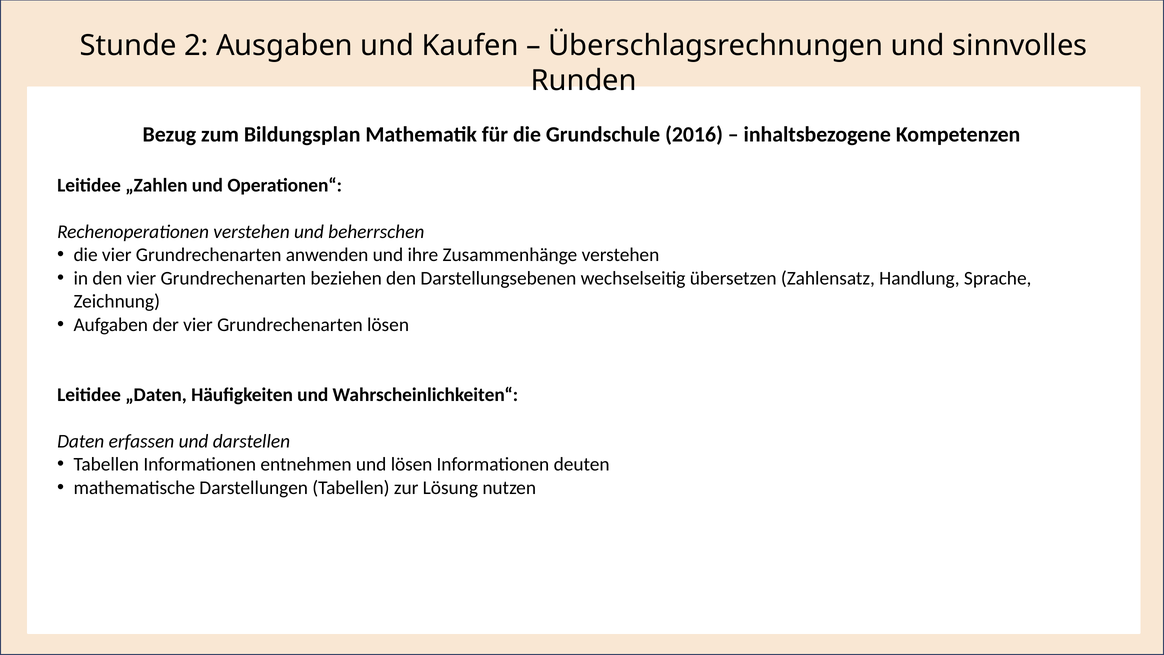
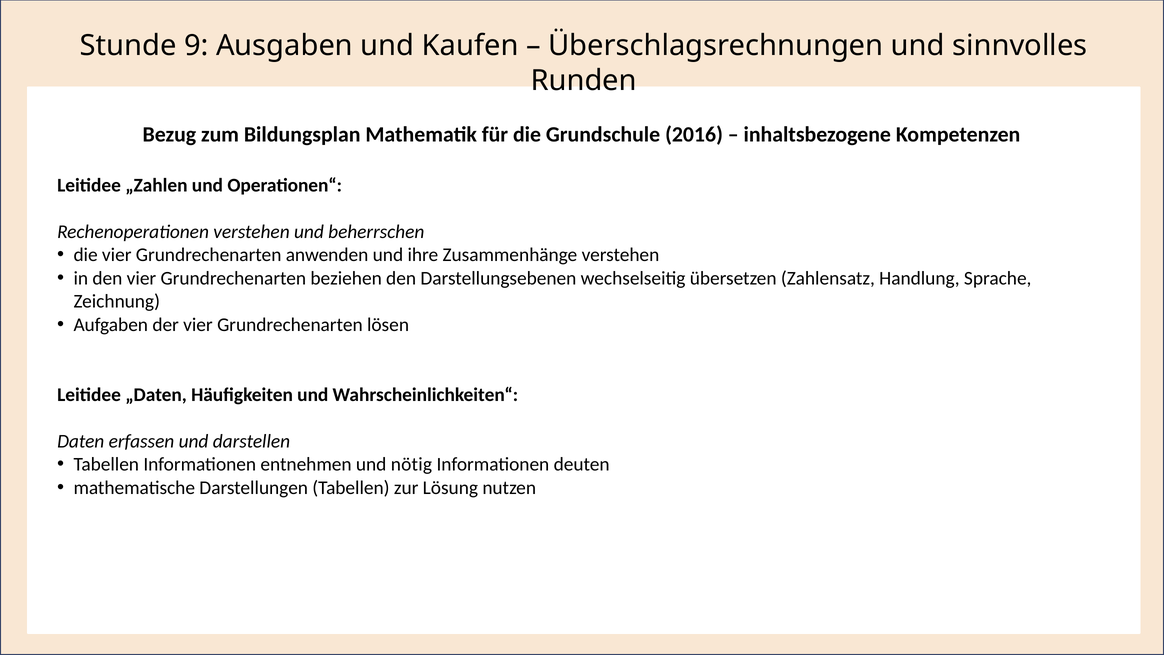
2: 2 -> 9 (196, 46)
und lösen: lösen -> nötig (411, 464)
